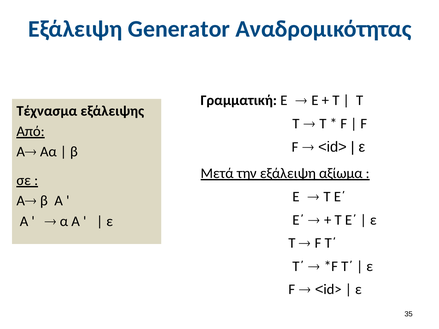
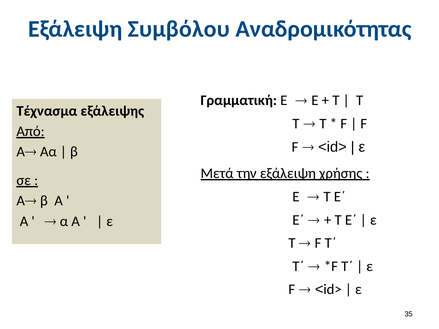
Generator: Generator -> Συμβόλου (179, 29)
αξίωμα: αξίωμα -> χρήσης (341, 174)
